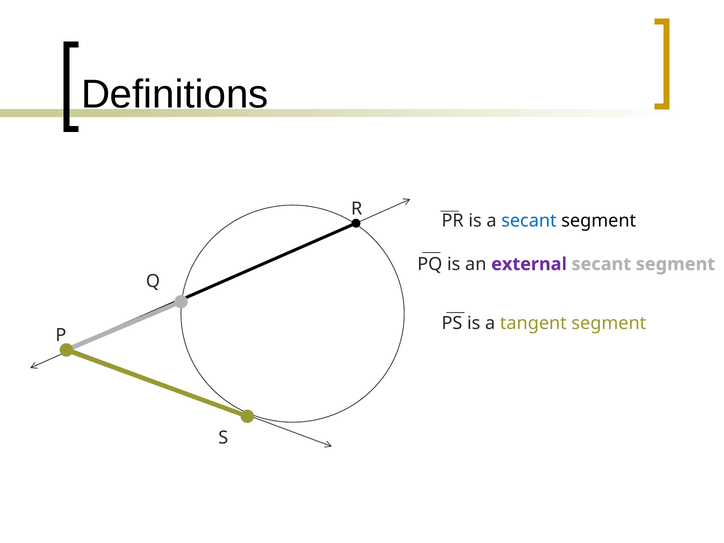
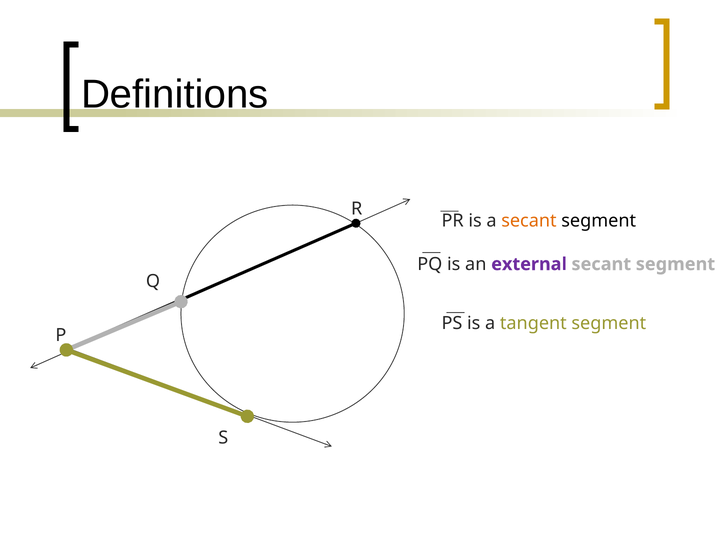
secant colour: blue -> orange (529, 221)
